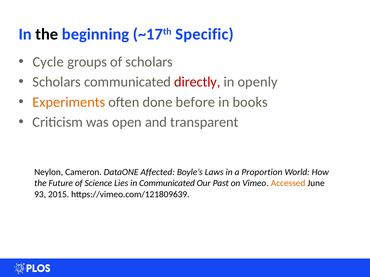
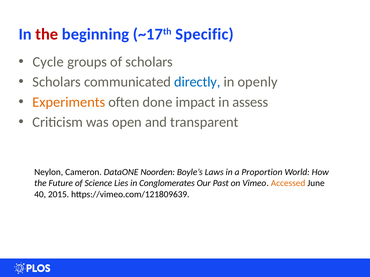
the colour: black -> red (47, 34)
directly colour: red -> blue (197, 82)
before: before -> impact (196, 102)
books: books -> assess (250, 102)
Affected: Affected -> Noorden (158, 172)
in Communicated: Communicated -> Conglomerates (167, 183)
93: 93 -> 40 (40, 195)
